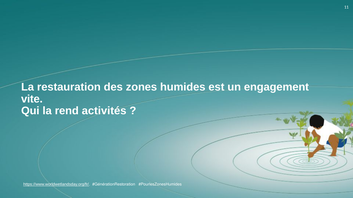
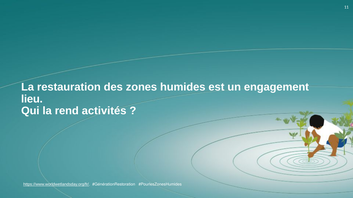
vite: vite -> lieu (32, 99)
